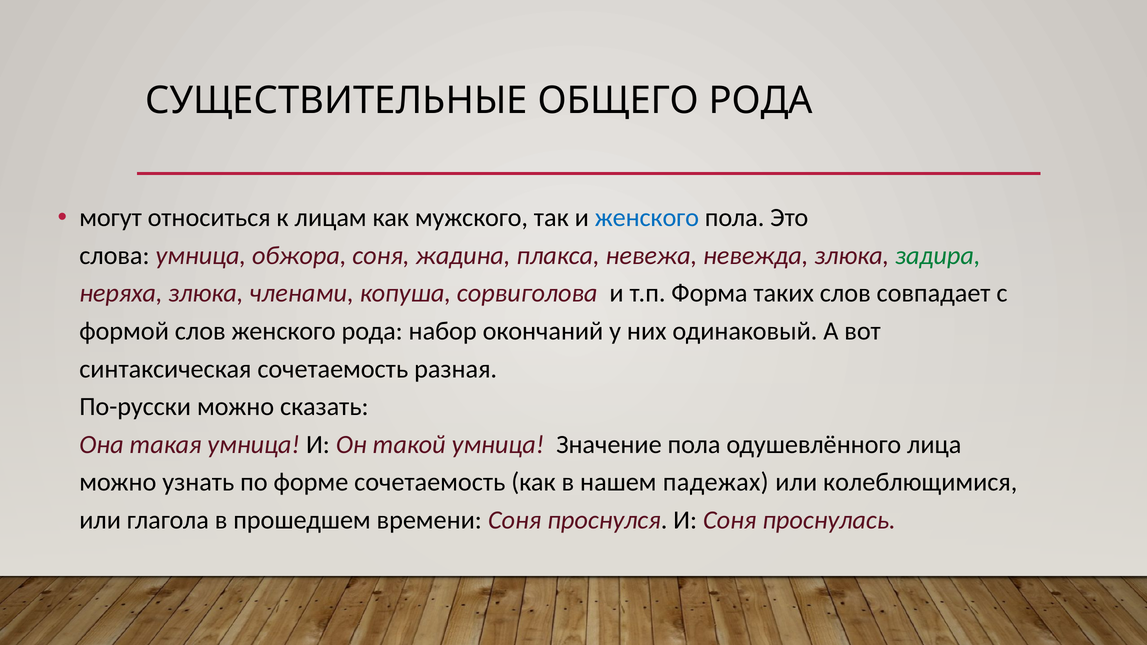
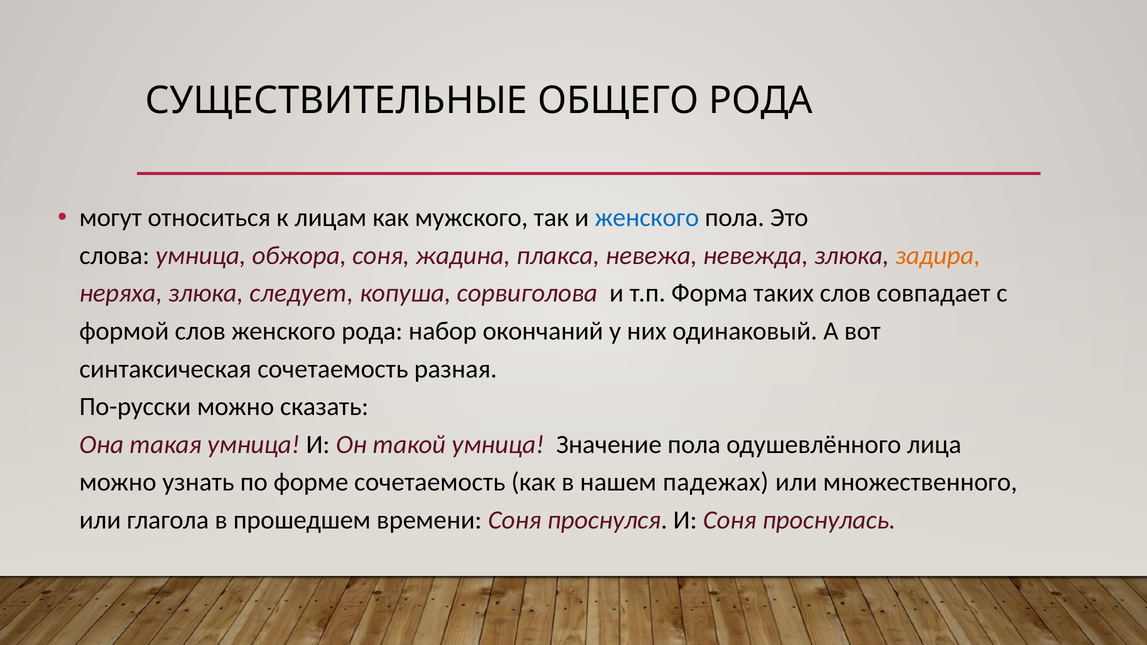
задира colour: green -> orange (938, 256)
членами: членами -> следует (301, 293)
колеблющимися: колеблющимися -> множественного (920, 482)
